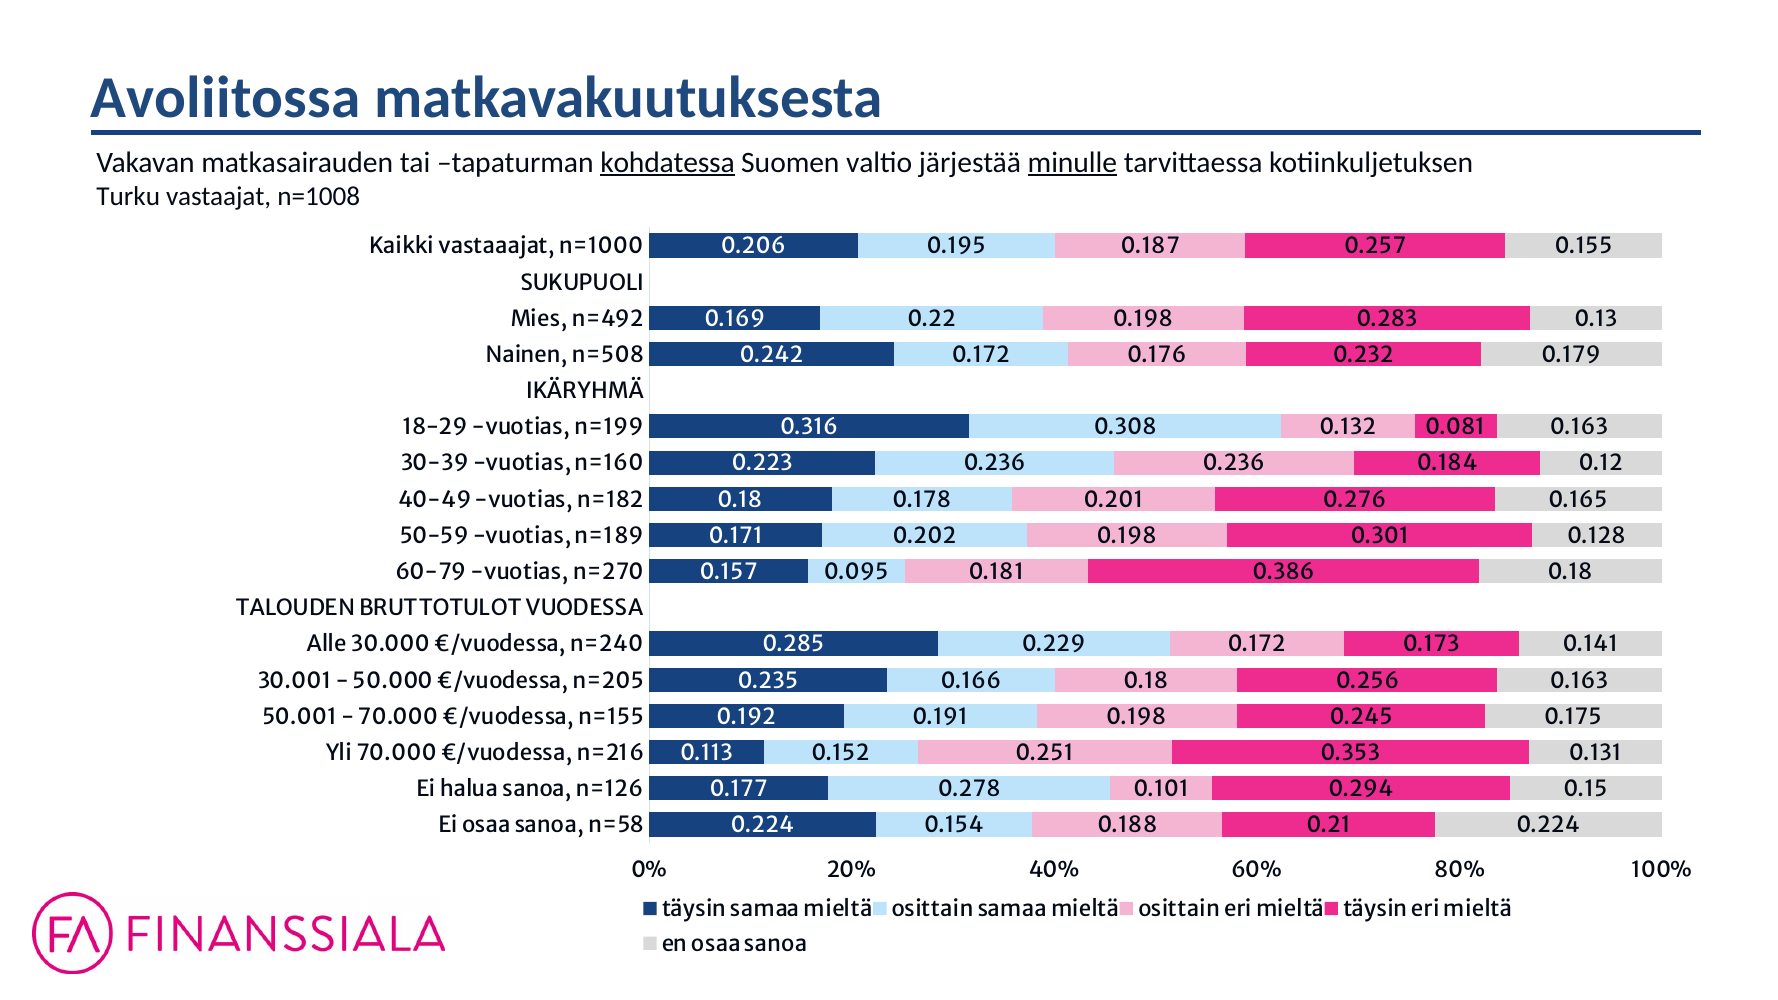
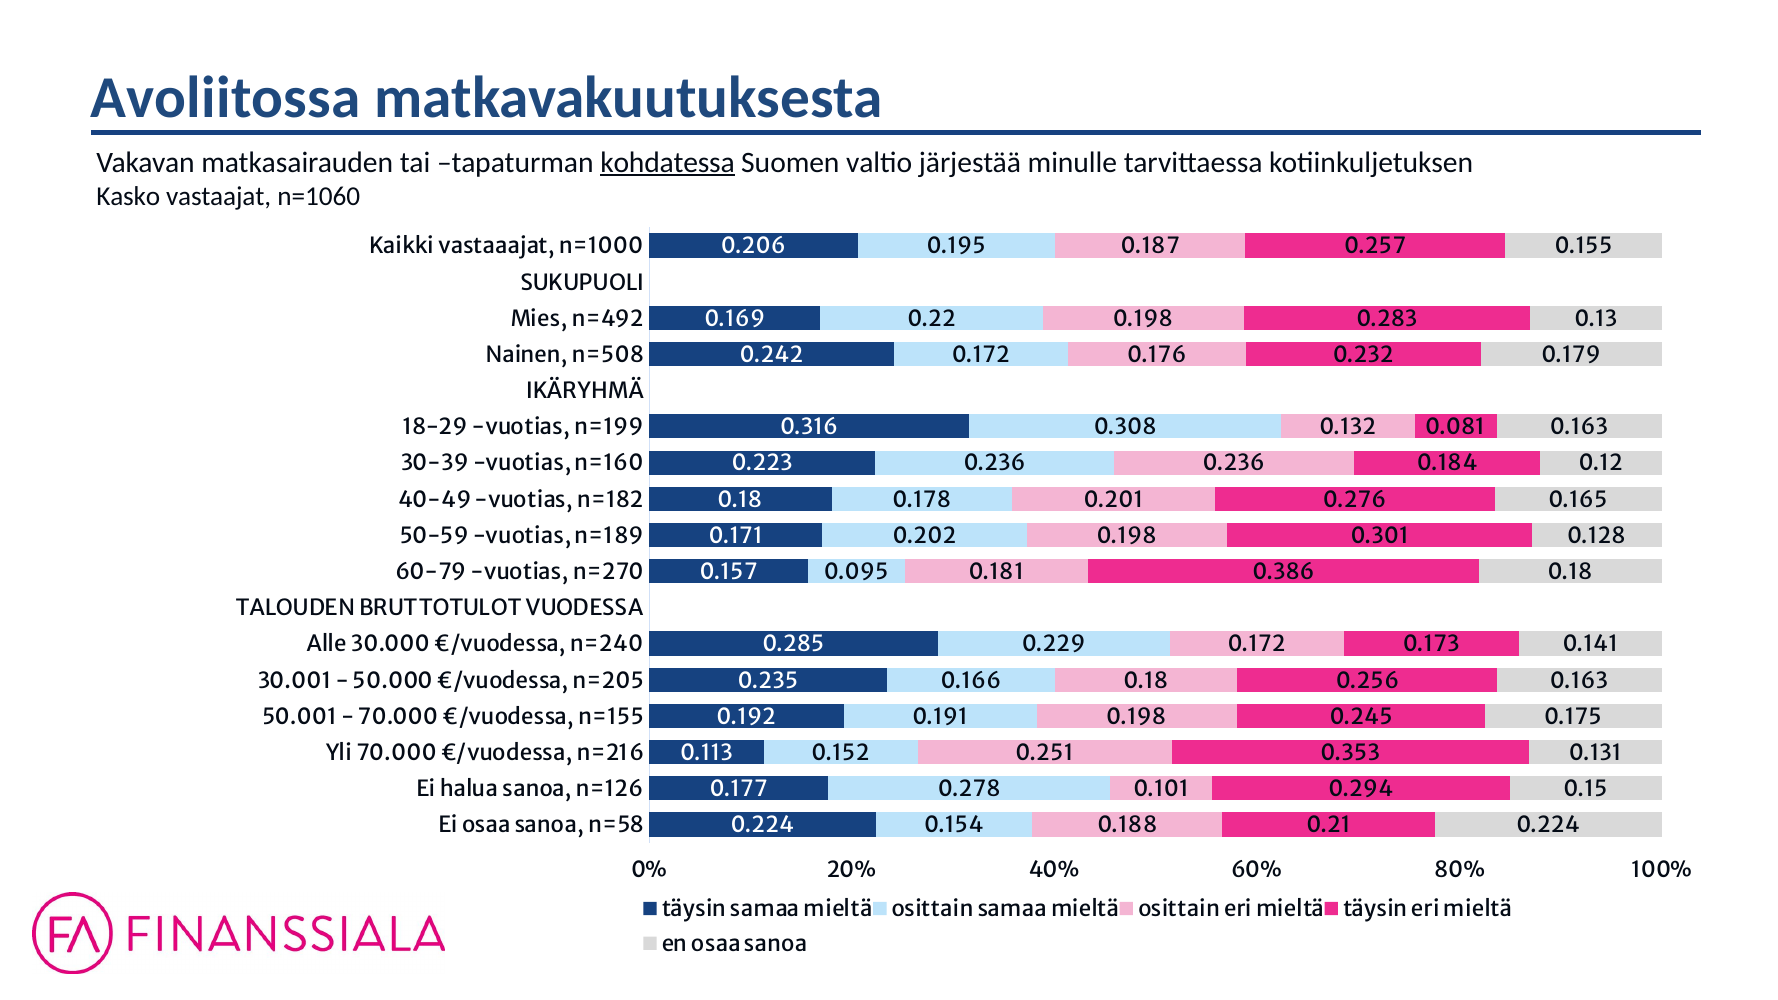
minulle underline: present -> none (1072, 163)
Turku: Turku -> Kasko (128, 196)
n=1008: n=1008 -> n=1060 (319, 196)
